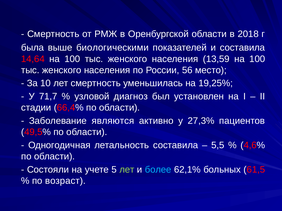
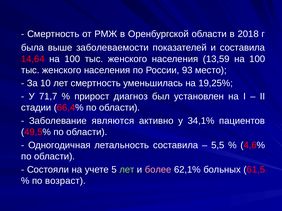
биологическими: биологическими -> заболеваемости (113, 48)
56: 56 -> 93 (187, 70)
узловой: узловой -> прирост (92, 97)
27,3%: 27,3% -> 34,1% (201, 121)
более colour: light blue -> pink (158, 170)
